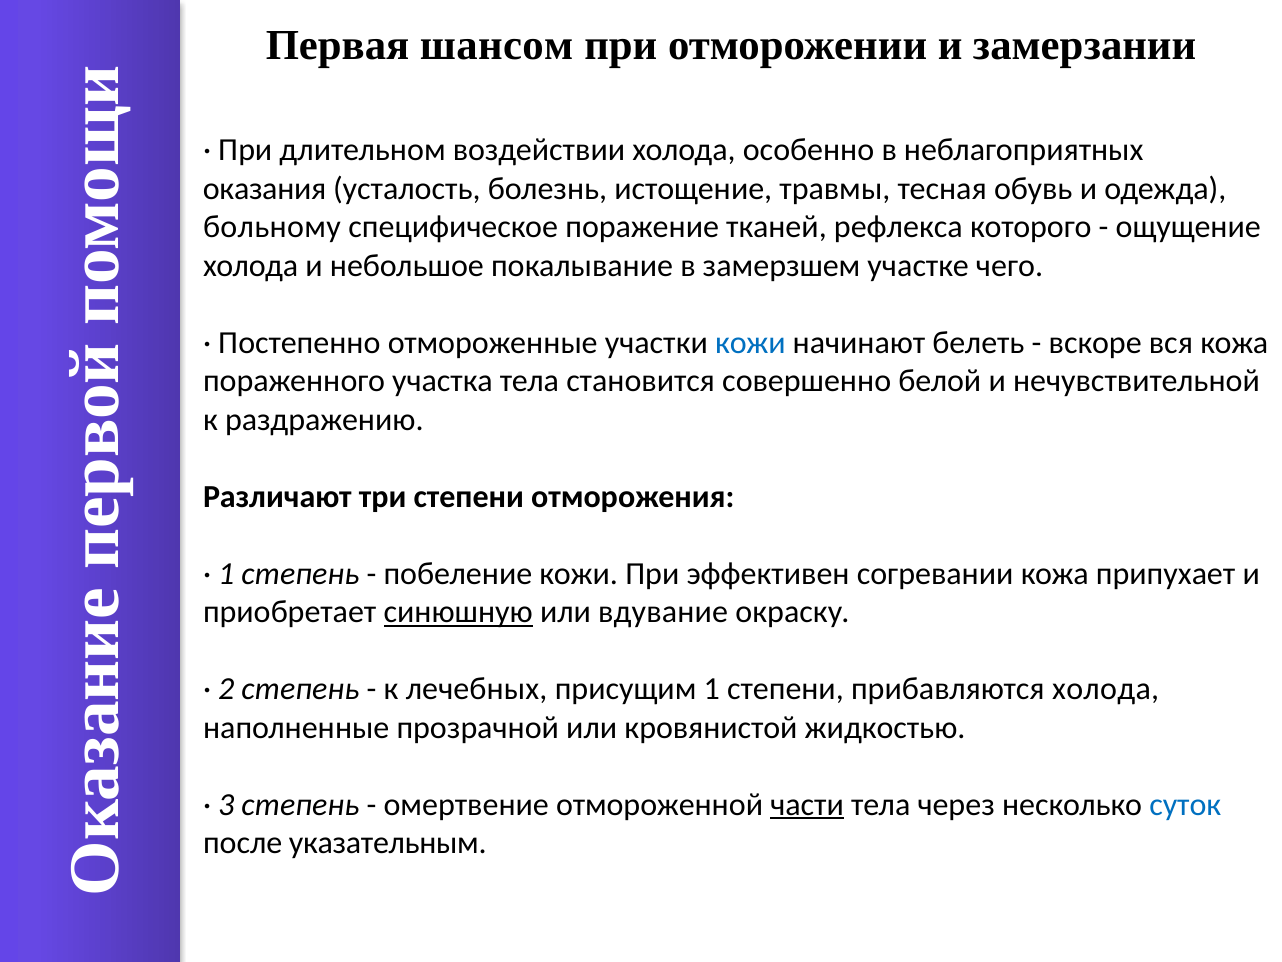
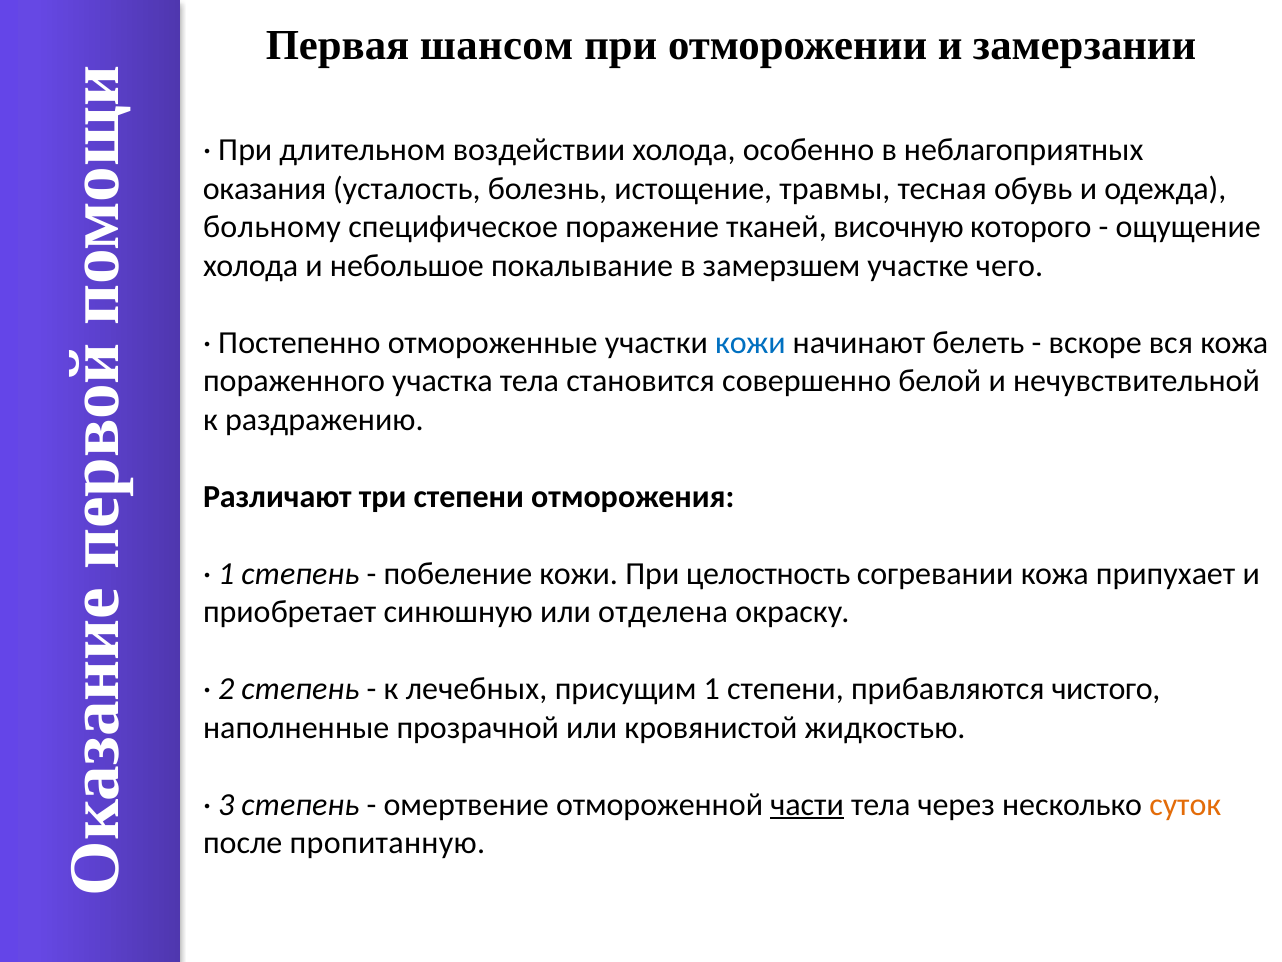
рефлекса: рефлекса -> височную (899, 227)
эффективен: эффективен -> целостность (768, 573)
синюшную underline: present -> none (458, 612)
вдувание: вдувание -> отделена (663, 612)
прибавляются холода: холода -> чистого (1106, 689)
суток colour: blue -> orange (1185, 804)
указательным: указательным -> пропитанную (387, 843)
